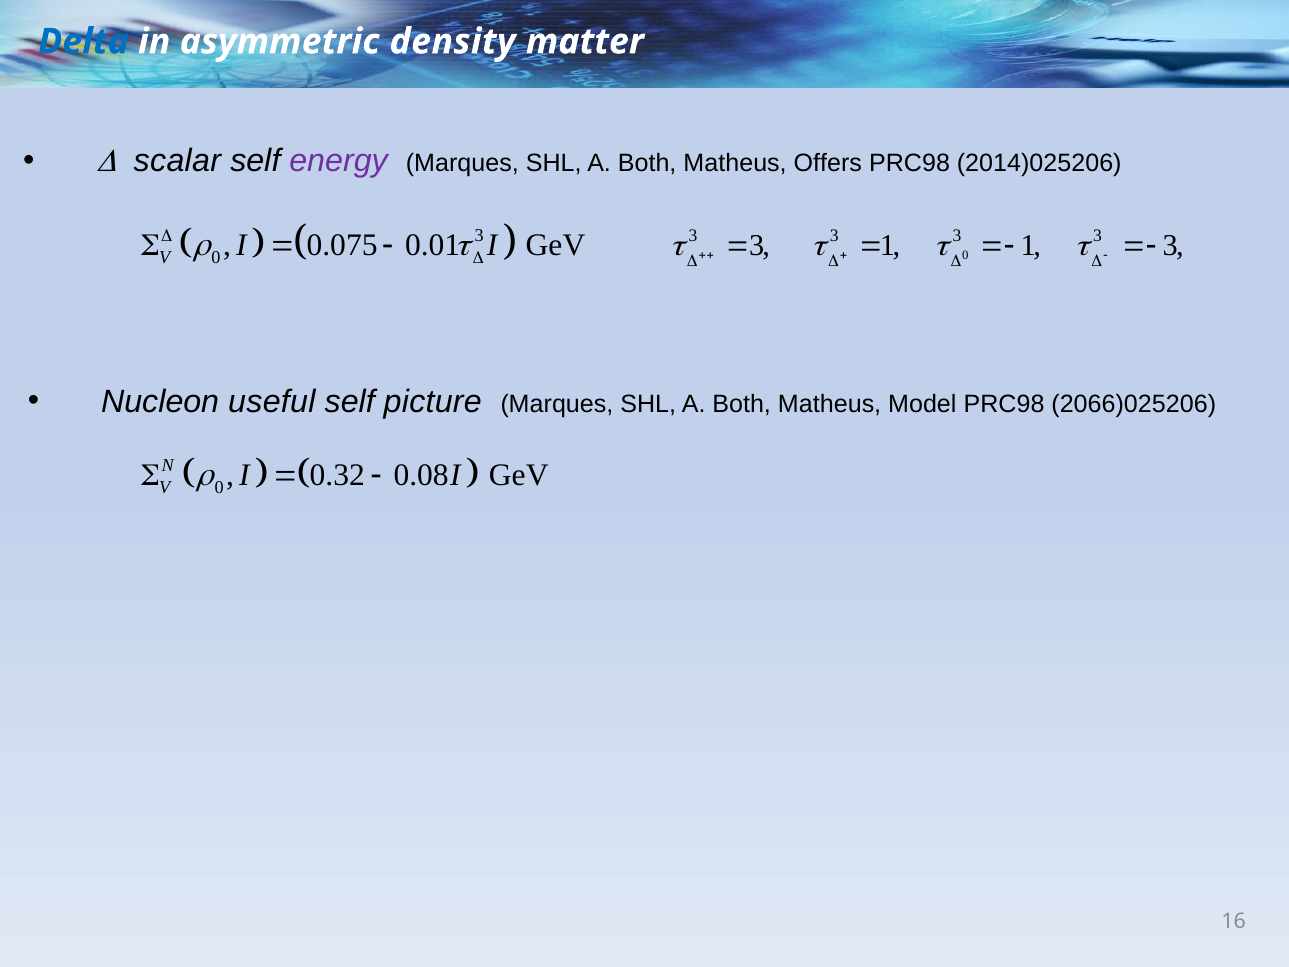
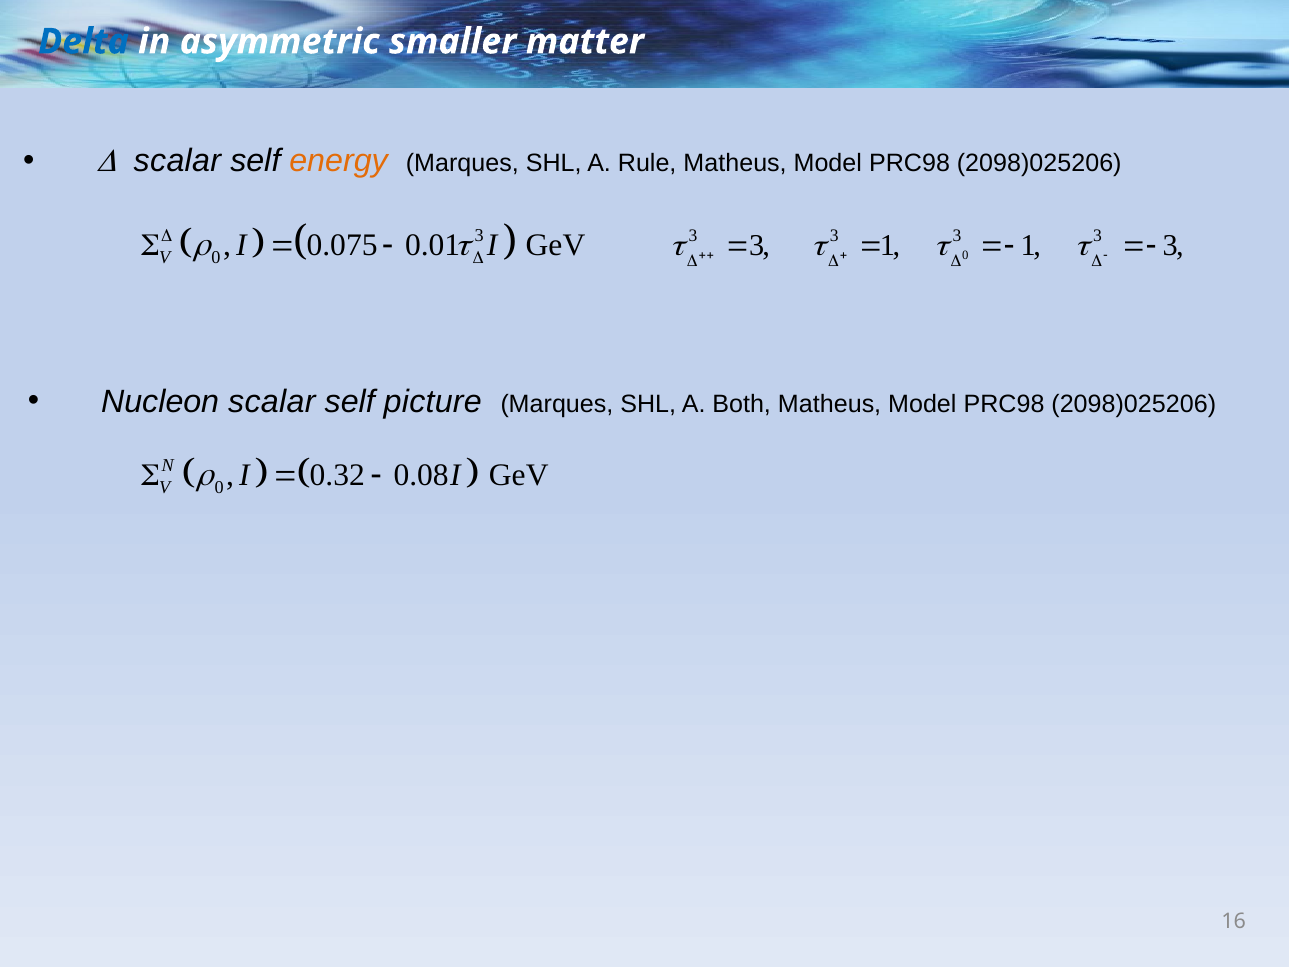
density: density -> smaller (453, 42)
energy colour: purple -> orange (339, 161)
Both: Both -> Rule (647, 164)
Offers: Offers -> Model (828, 164)
2014)025206: 2014)025206 -> 2098)025206 (1039, 164)
Nucleon useful: useful -> scalar (272, 401)
2066)025206: 2066)025206 -> 2098)025206 (1134, 404)
